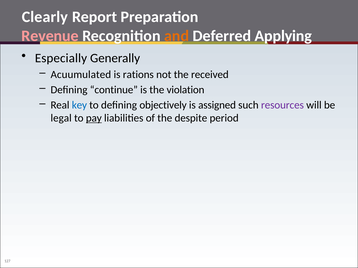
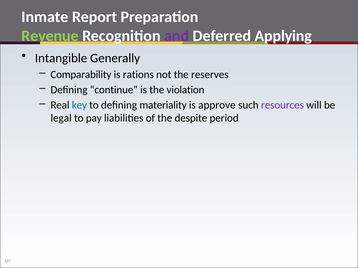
Clearly: Clearly -> Inmate (45, 17)
Revenue colour: pink -> light green (50, 36)
and colour: orange -> purple (177, 36)
Especially: Especially -> Intangible (61, 58)
Acuumulated: Acuumulated -> Comparability (81, 75)
received: received -> reserves (210, 75)
objectively: objectively -> materiality (163, 105)
assigned: assigned -> approve (217, 105)
pay underline: present -> none (94, 118)
